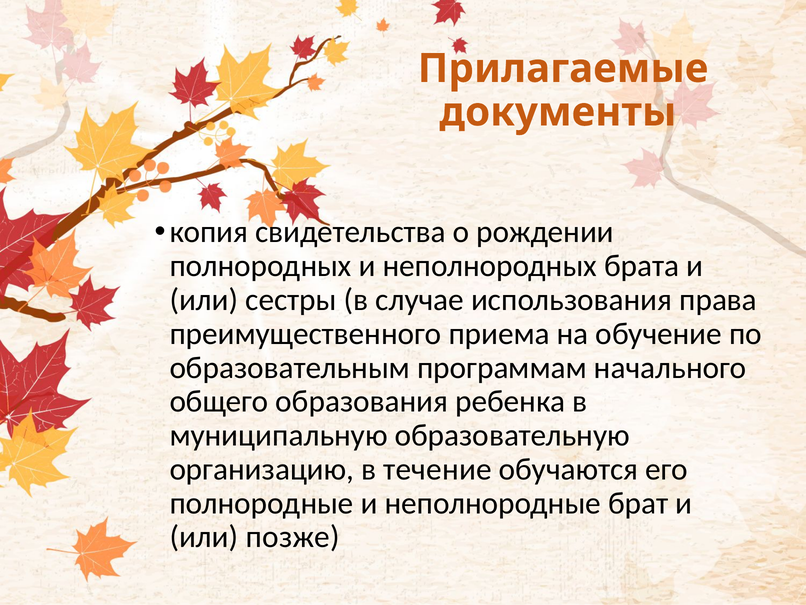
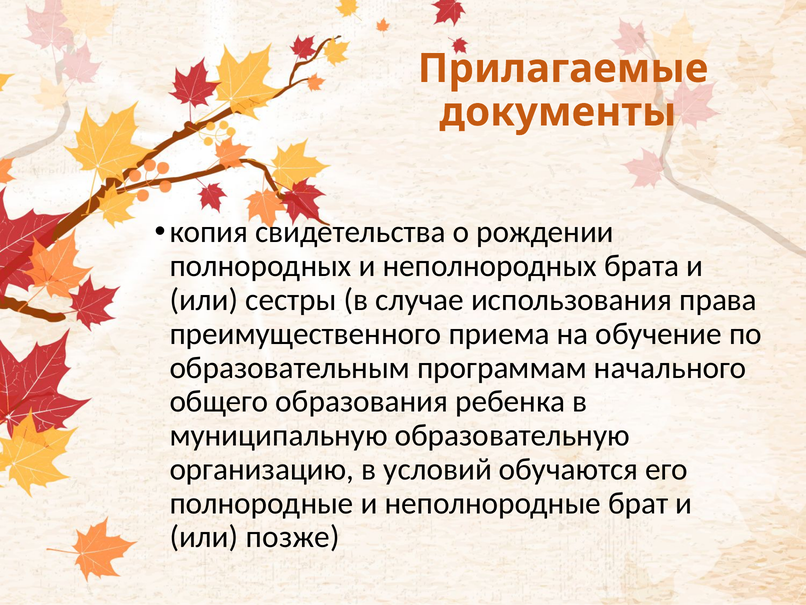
течение: течение -> условий (438, 469)
